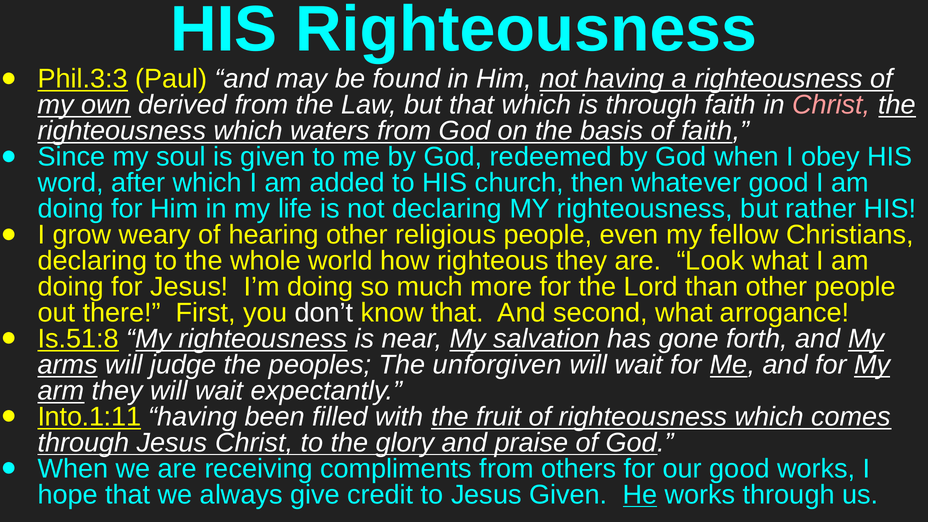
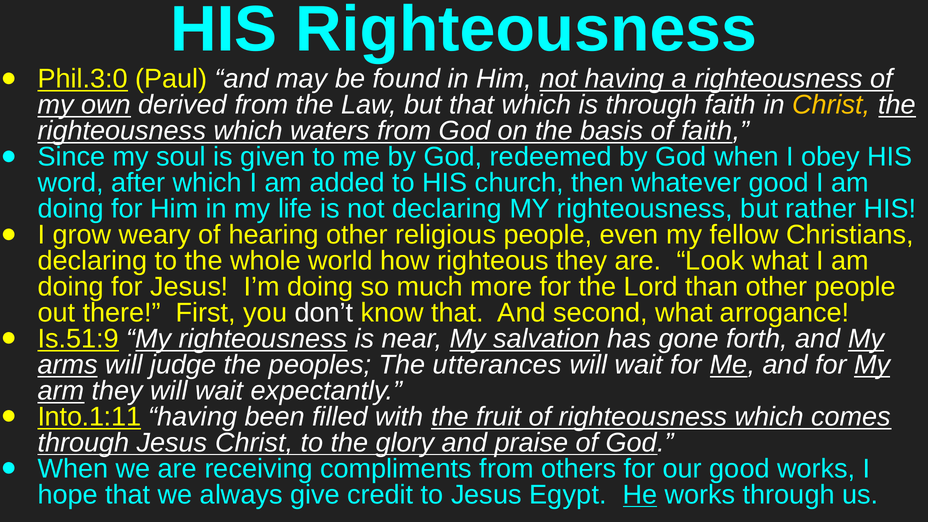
Phil.3:3: Phil.3:3 -> Phil.3:0 (83, 79)
Christ colour: pink -> yellow (831, 105)
Is.51:8: Is.51:8 -> Is.51:9 (78, 339)
unforgiven: unforgiven -> utterances (497, 365)
Jesus Given: Given -> Egypt (568, 495)
